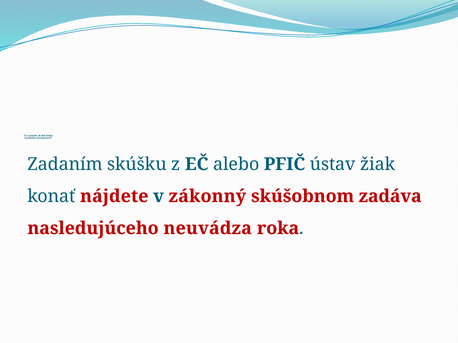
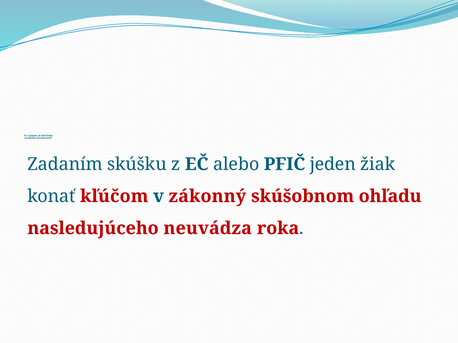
ústav: ústav -> jeden (333, 164)
nájdete: nájdete -> kľúčom (114, 197)
zadáva: zadáva -> ohľadu (390, 197)
